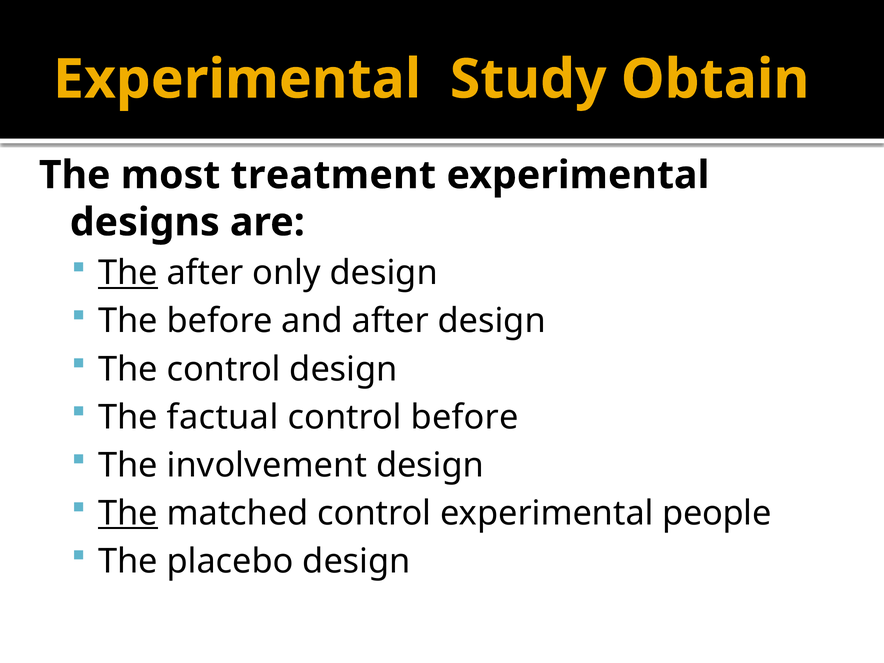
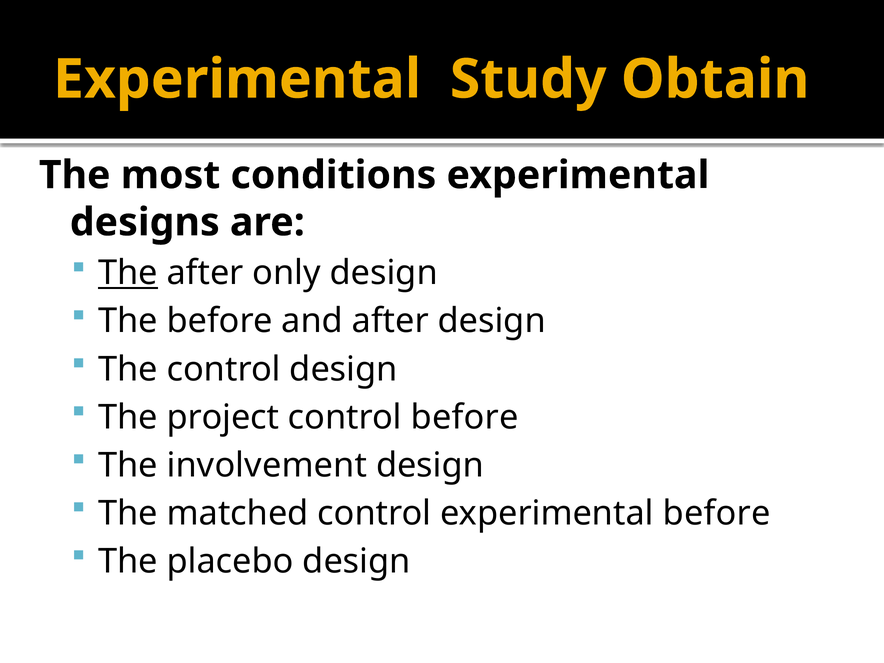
treatment: treatment -> conditions (333, 175)
factual: factual -> project (223, 417)
The underline: present -> none (128, 513)
experimental people: people -> before (717, 513)
